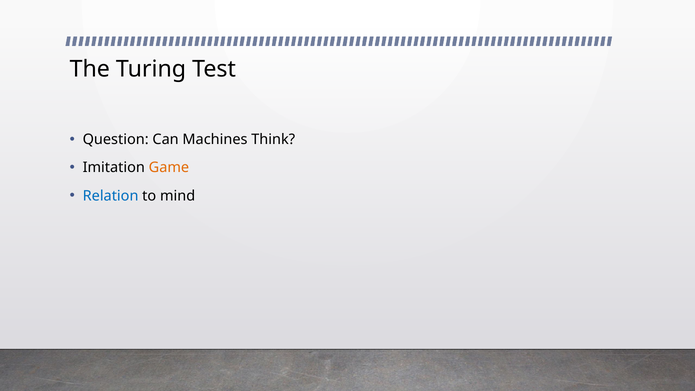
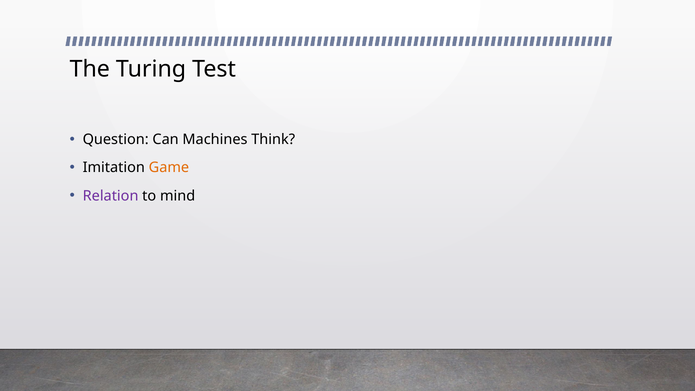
Relation colour: blue -> purple (111, 196)
